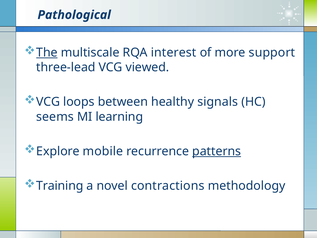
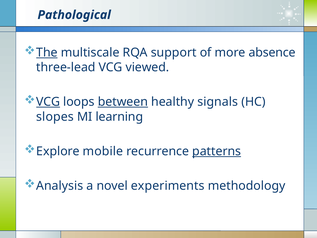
interest: interest -> support (174, 52)
support: support -> absence (272, 52)
VCG underline: none -> present (48, 102)
between underline: none -> present (123, 102)
seems: seems -> slopes (55, 117)
Training: Training -> Analysis (60, 186)
contractions: contractions -> experiments (168, 186)
